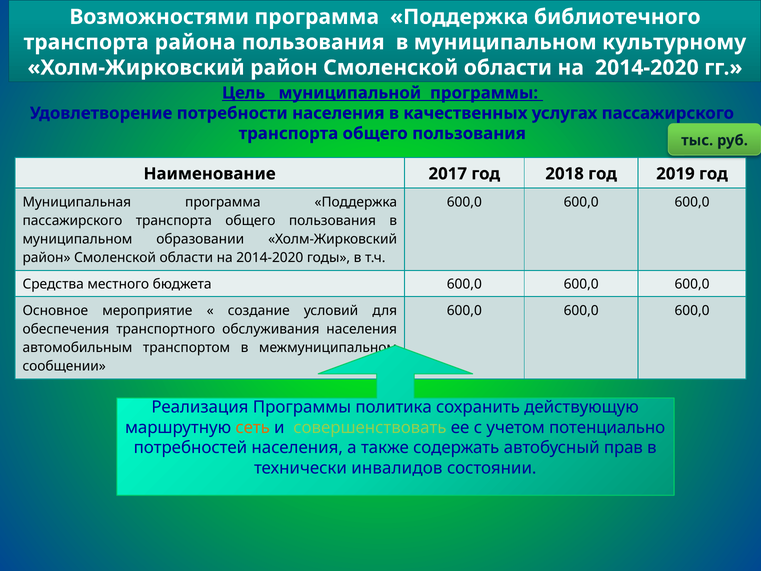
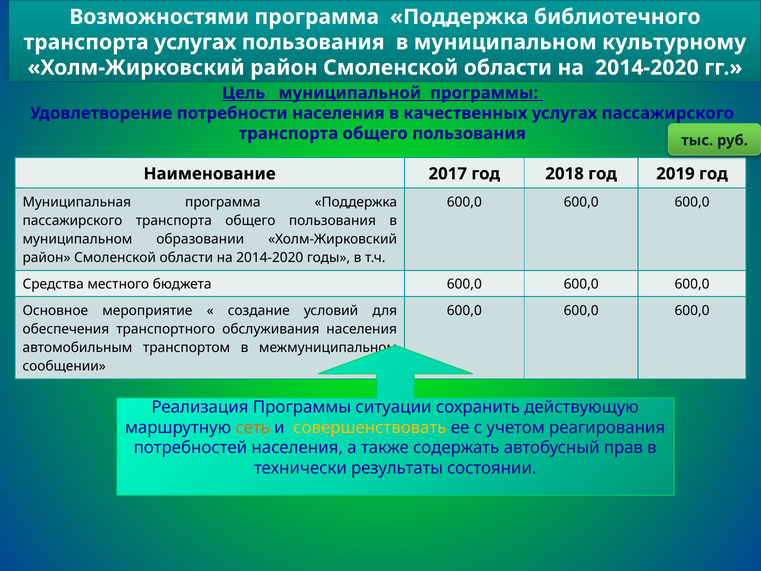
транспорта района: района -> услугах (195, 42)
политика: политика -> ситуации (394, 407)
совершенствовать colour: light green -> yellow (370, 427)
потенциально: потенциально -> реагирования (607, 427)
инвалидов: инвалидов -> результаты (397, 468)
